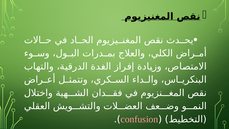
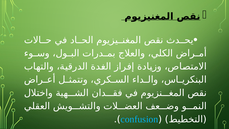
confusion colour: pink -> light blue (139, 119)
